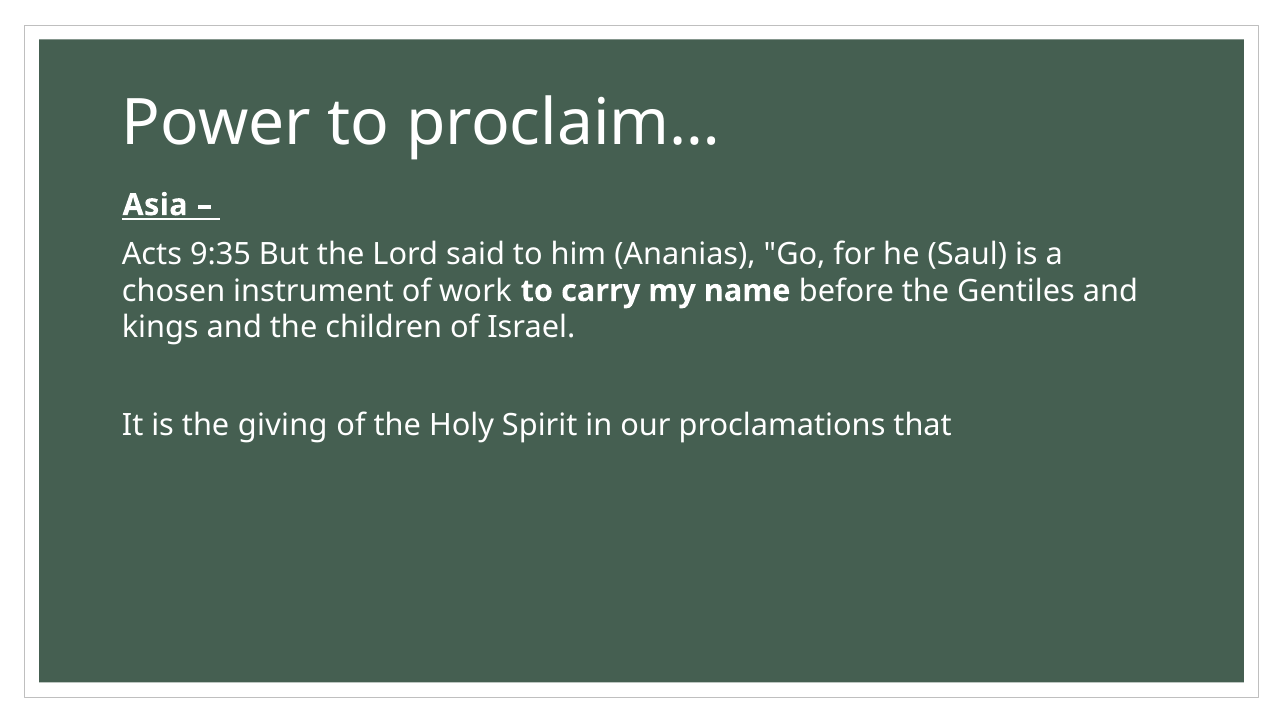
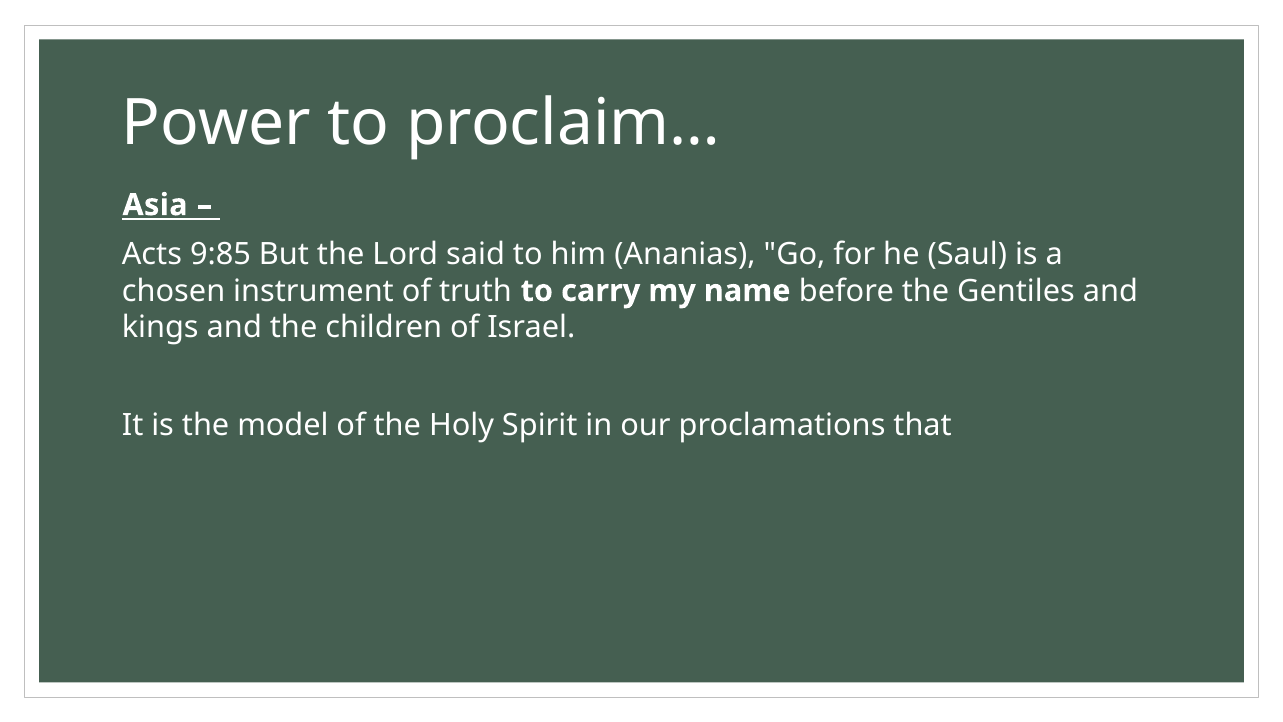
9:35: 9:35 -> 9:85 (221, 254)
work: work -> truth (476, 291)
giving: giving -> model (283, 425)
